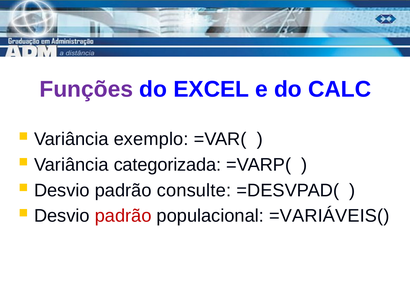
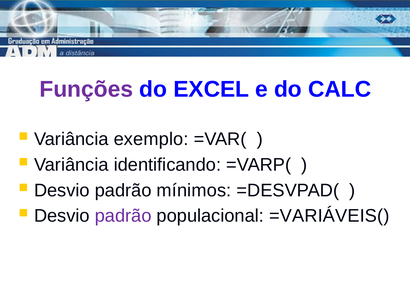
categorizada: categorizada -> identificando (167, 164)
consulte: consulte -> mínimos (194, 190)
padrão colour: red -> purple (123, 216)
